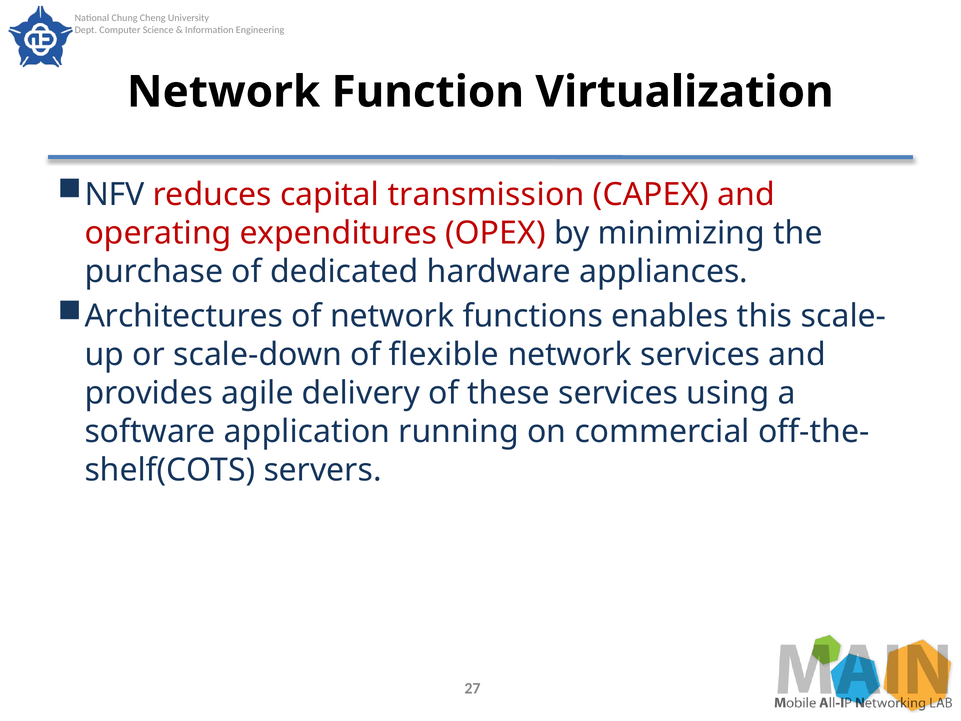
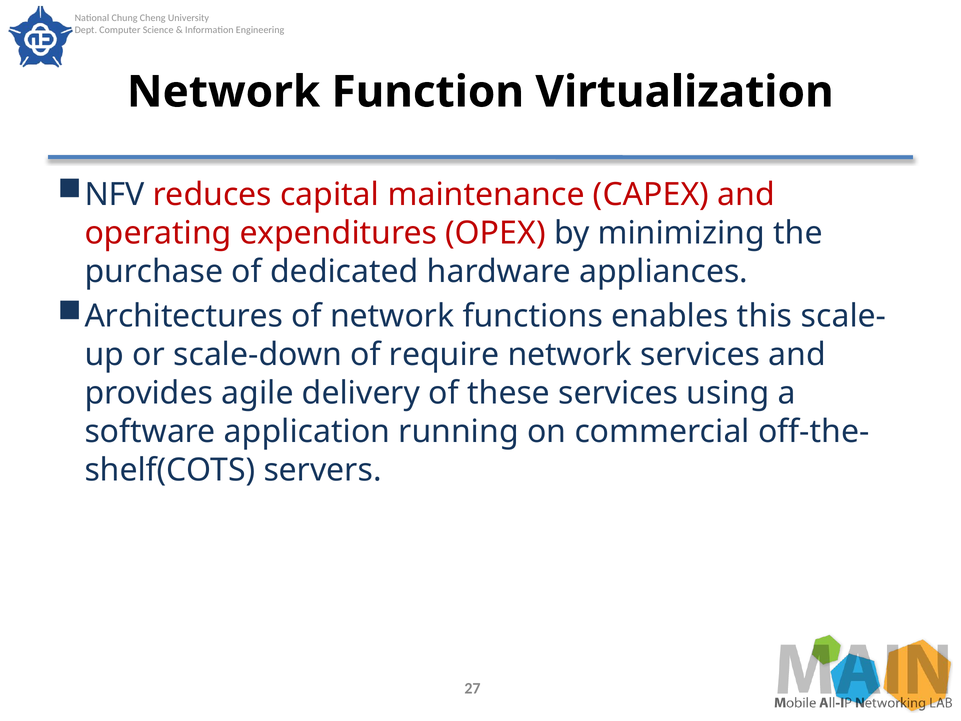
transmission: transmission -> maintenance (486, 194)
flexible: flexible -> require (444, 355)
